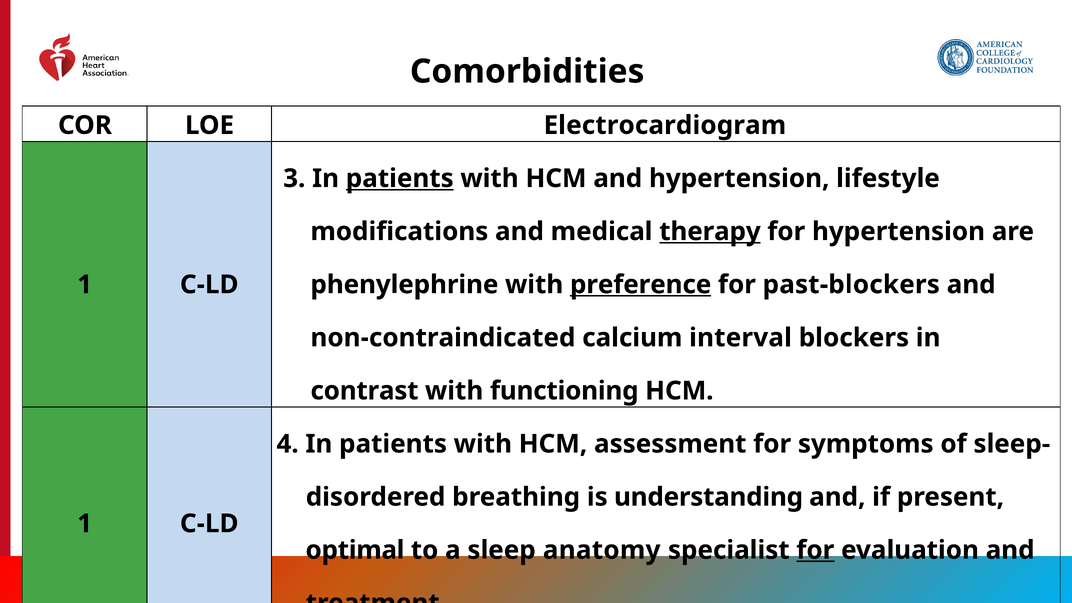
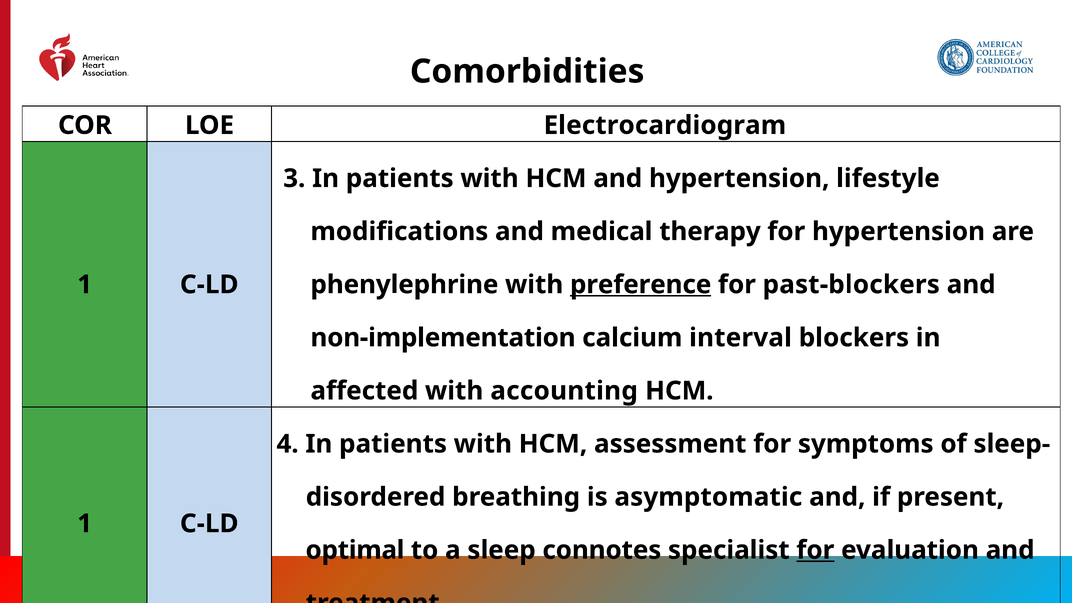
patients underline: present -> none (400, 178)
therapy underline: present -> none (710, 232)
non-contraindicated: non-contraindicated -> non-implementation (443, 338)
contrast: contrast -> affected (364, 391)
functioning: functioning -> accounting (564, 391)
understanding: understanding -> asymptomatic (708, 497)
anatomy: anatomy -> connotes (602, 550)
